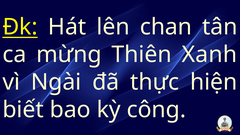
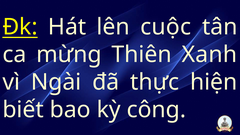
chan: chan -> cuộc (166, 27)
